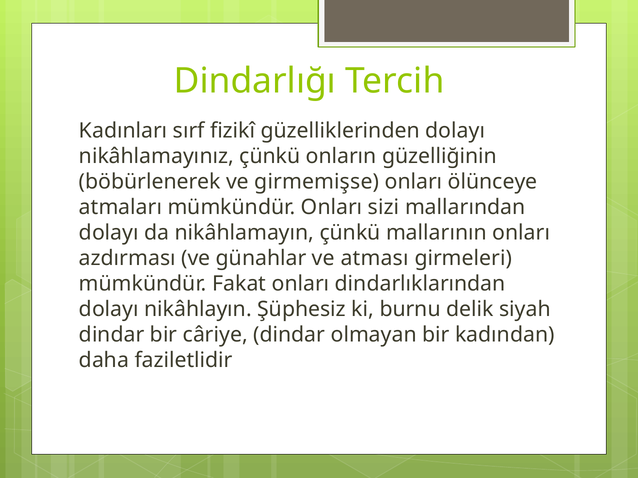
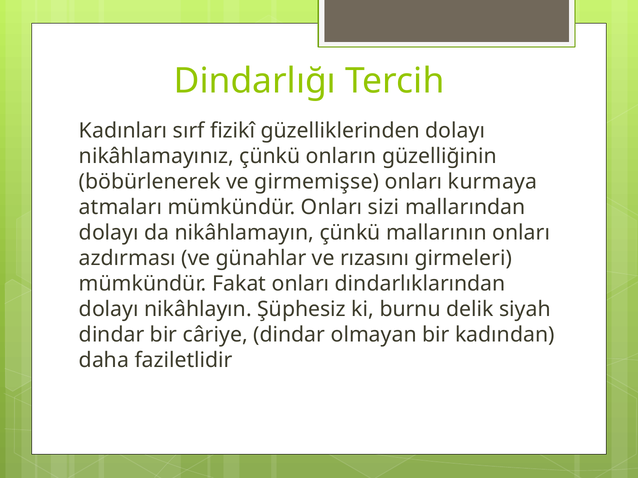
ölünceye: ölünceye -> kurmaya (493, 182)
atması: atması -> rızasını (375, 259)
